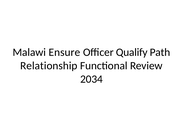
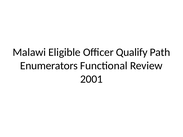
Ensure: Ensure -> Eligible (64, 52)
Relationship: Relationship -> Enumerators (49, 66)
2034: 2034 -> 2001 (91, 79)
